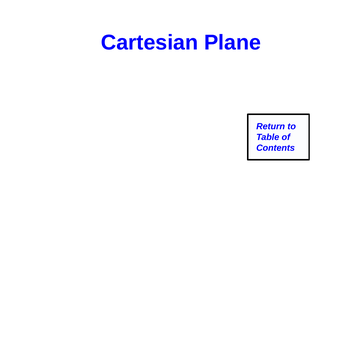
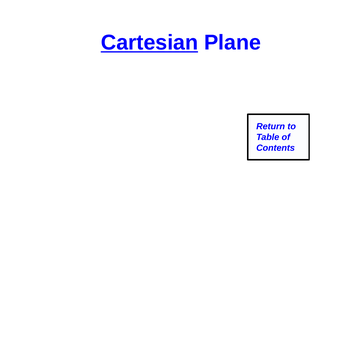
Cartesian underline: none -> present (149, 43)
